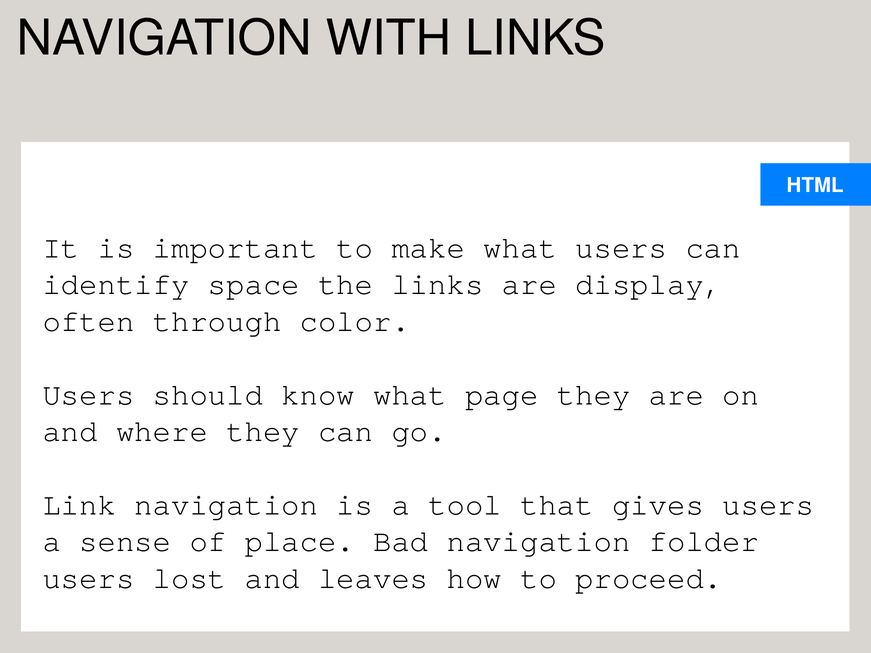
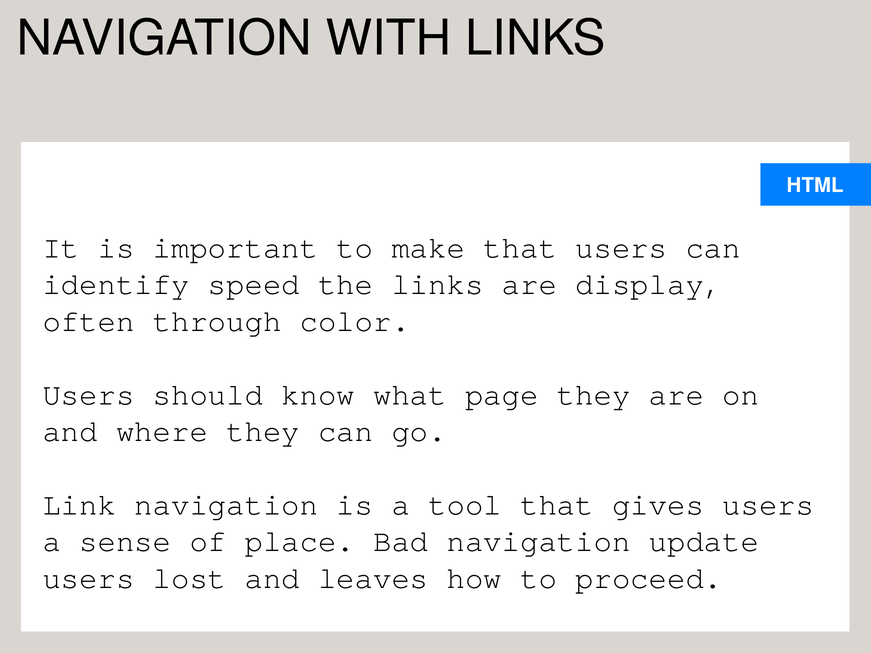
make what: what -> that (520, 248)
space: space -> speed (254, 284)
folder: folder -> update (704, 542)
